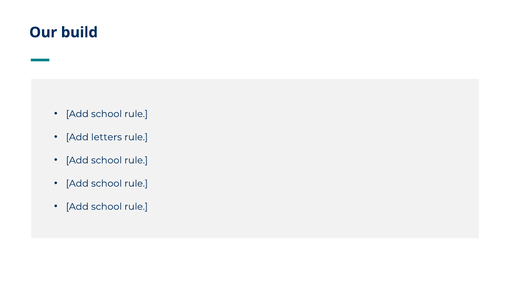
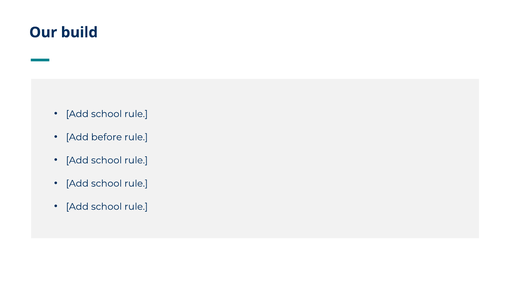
letters: letters -> before (107, 137)
